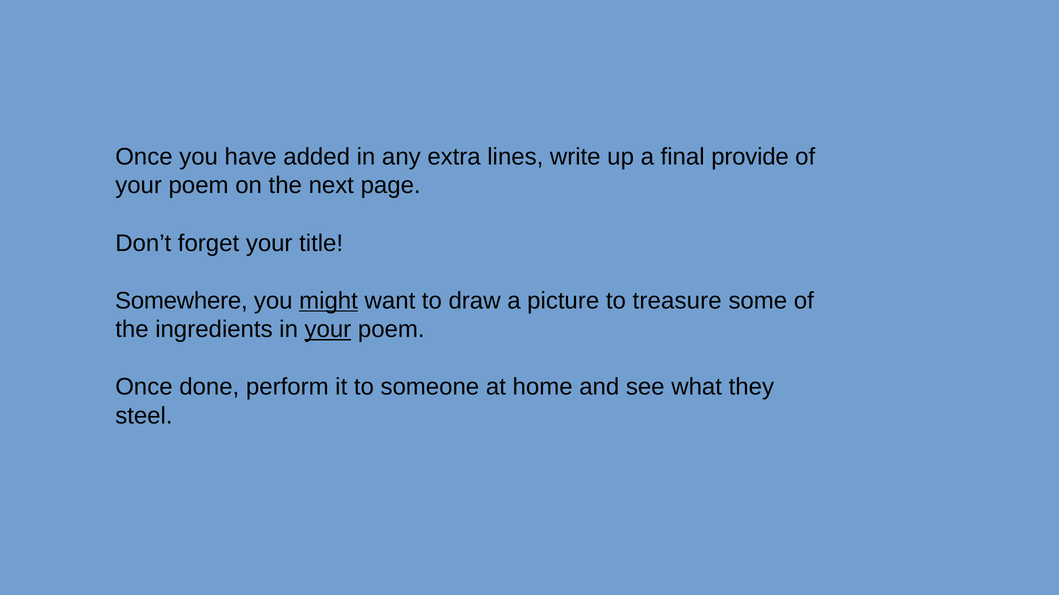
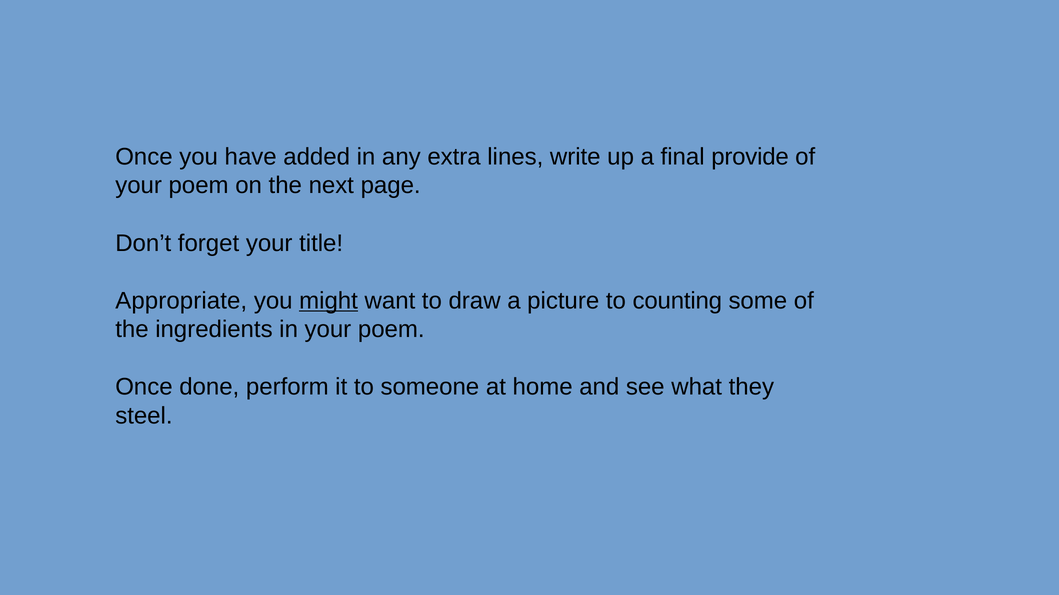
Somewhere: Somewhere -> Appropriate (181, 301)
treasure: treasure -> counting (677, 301)
your underline: present -> none (328, 330)
